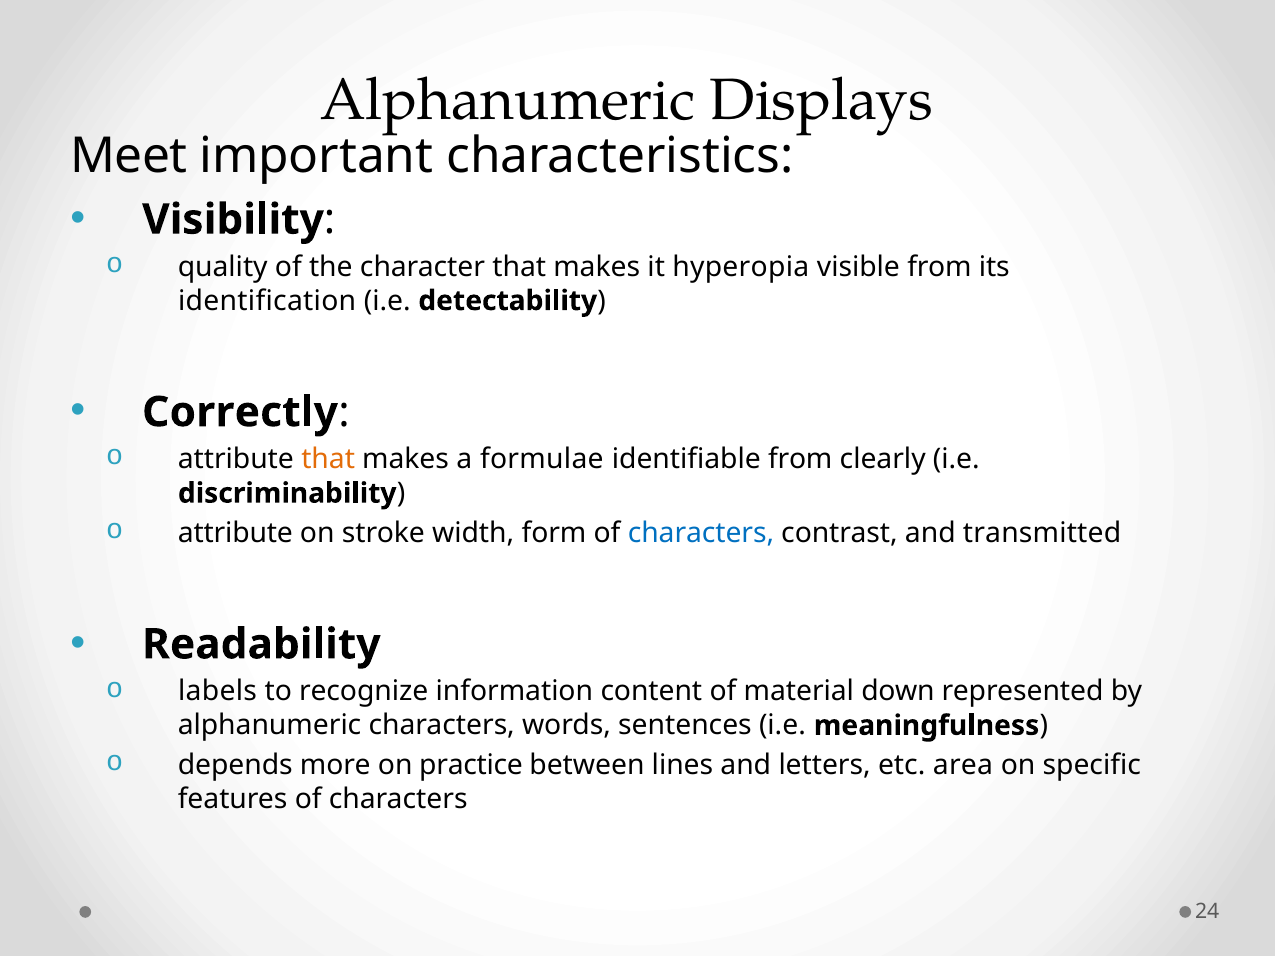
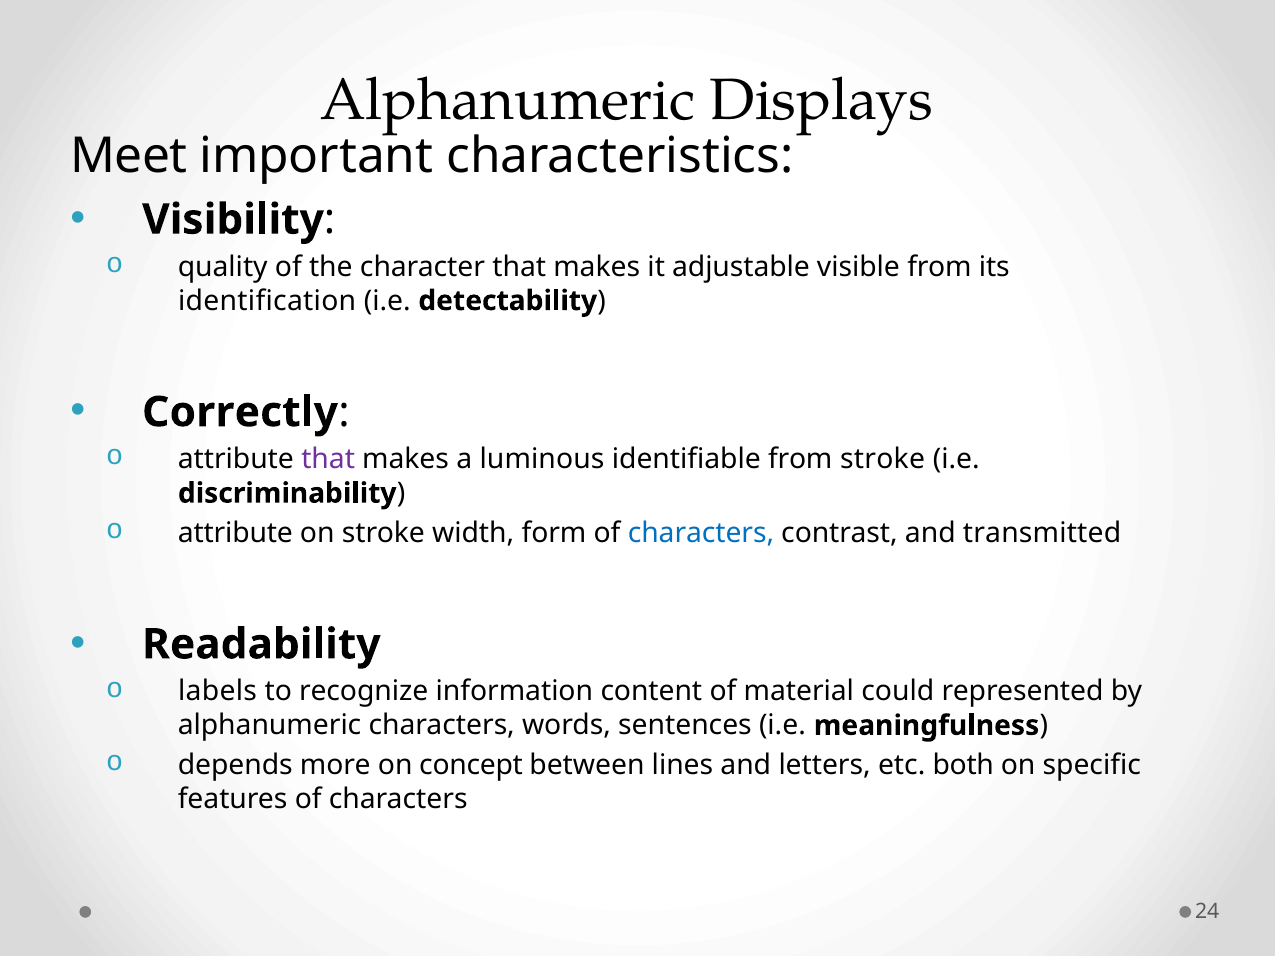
hyperopia: hyperopia -> adjustable (741, 267)
that colour: orange -> purple (328, 459)
formulae: formulae -> luminous (542, 459)
from clearly: clearly -> stroke (883, 459)
down: down -> could (898, 692)
practice: practice -> concept (471, 765)
area: area -> both (963, 765)
